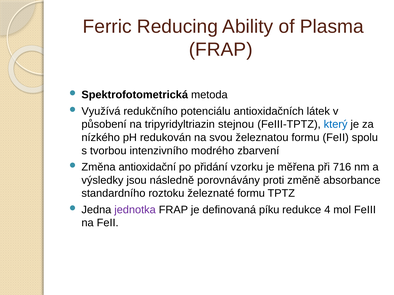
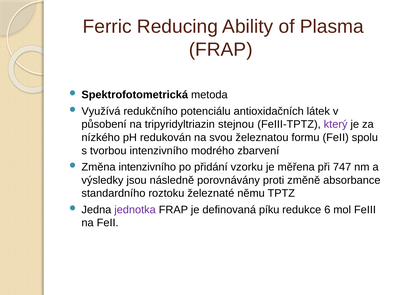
který colour: blue -> purple (336, 125)
Změna antioxidační: antioxidační -> intenzivního (147, 167)
716: 716 -> 747 (342, 167)
železnaté formu: formu -> němu (251, 194)
4: 4 -> 6 (327, 210)
